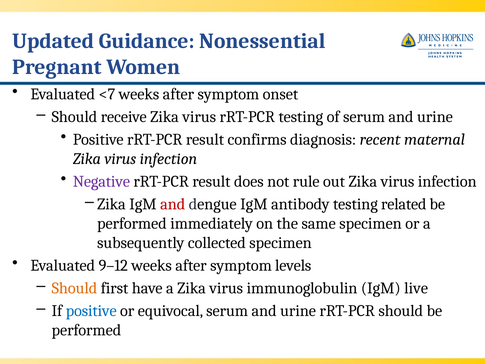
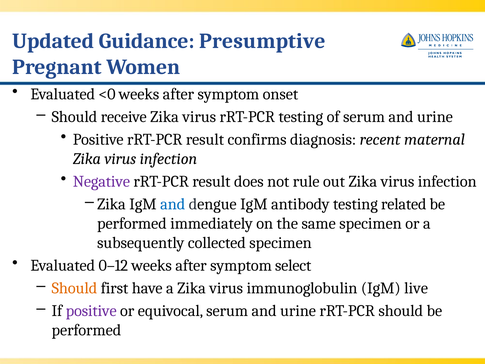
Nonessential: Nonessential -> Presumptive (262, 41)
<7: <7 -> <0 (107, 94)
and colour: red -> blue (173, 204)
9–12: 9–12 -> 0–12 (113, 265)
levels: levels -> select (293, 265)
positive colour: blue -> purple (91, 311)
